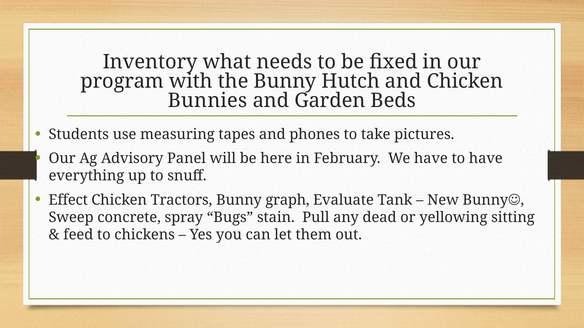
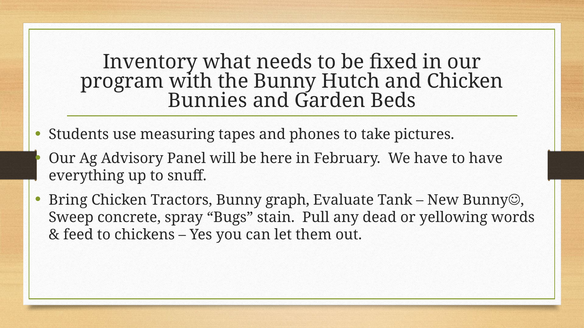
Effect: Effect -> Bring (68, 200)
sitting: sitting -> words (513, 218)
